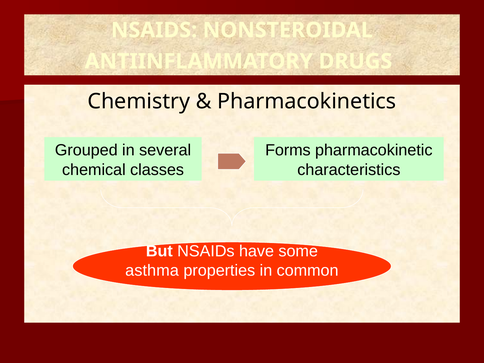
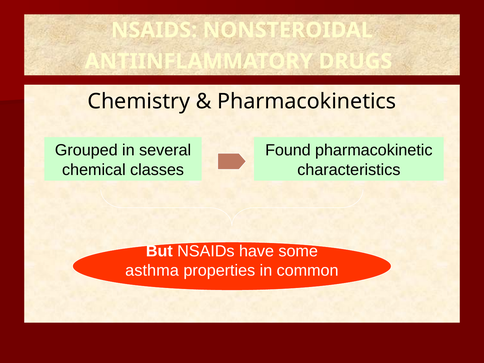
Forms: Forms -> Found (288, 150)
